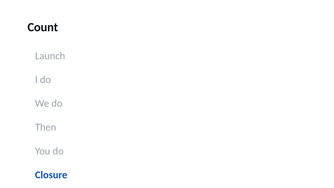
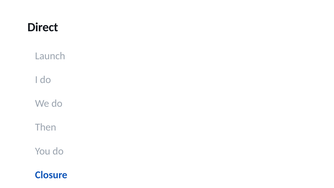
Count: Count -> Direct (43, 27)
